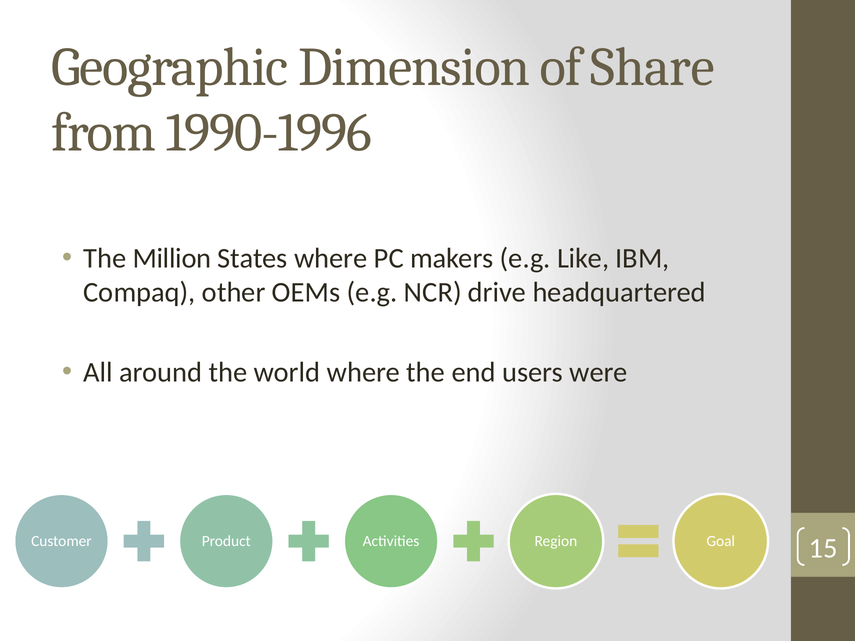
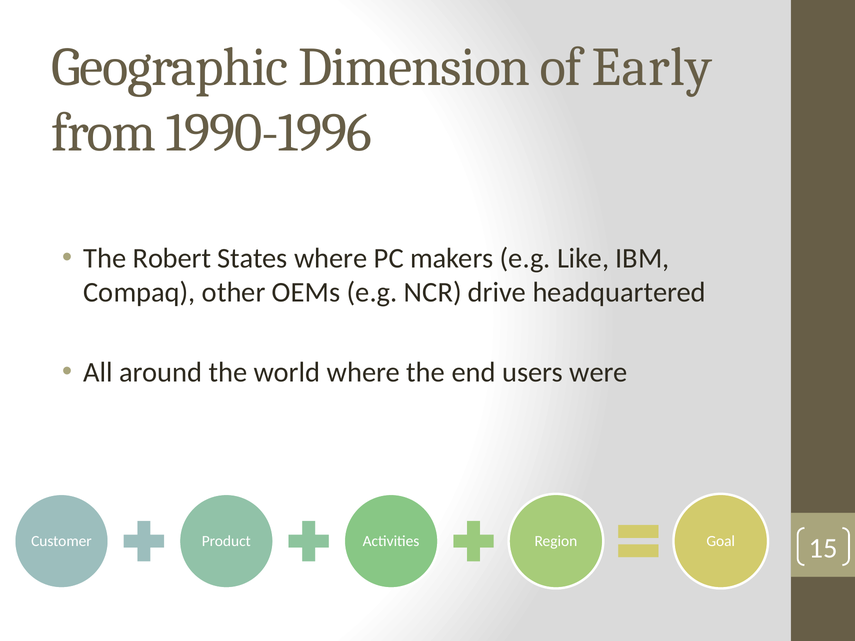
Share: Share -> Early (652, 67)
Million: Million -> Robert (172, 259)
